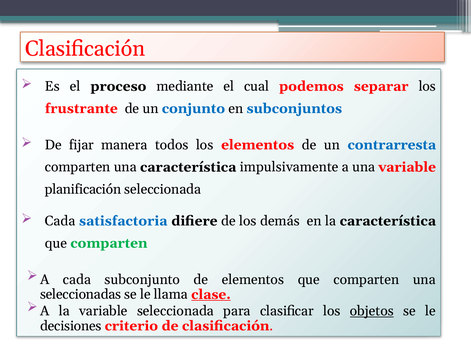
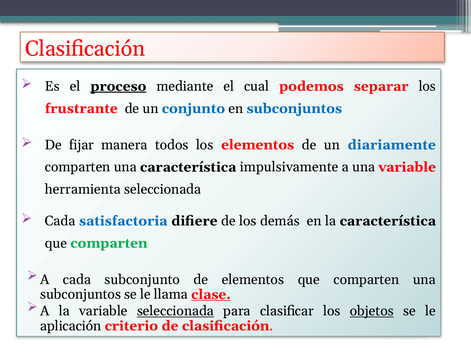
proceso underline: none -> present (118, 86)
contrarresta: contrarresta -> diariamente (392, 145)
planificación: planificación -> herramienta (83, 189)
seleccionadas: seleccionadas -> subconjuntos (81, 295)
seleccionada underline: none -> present (175, 311)
decisiones: decisiones -> aplicación (71, 326)
